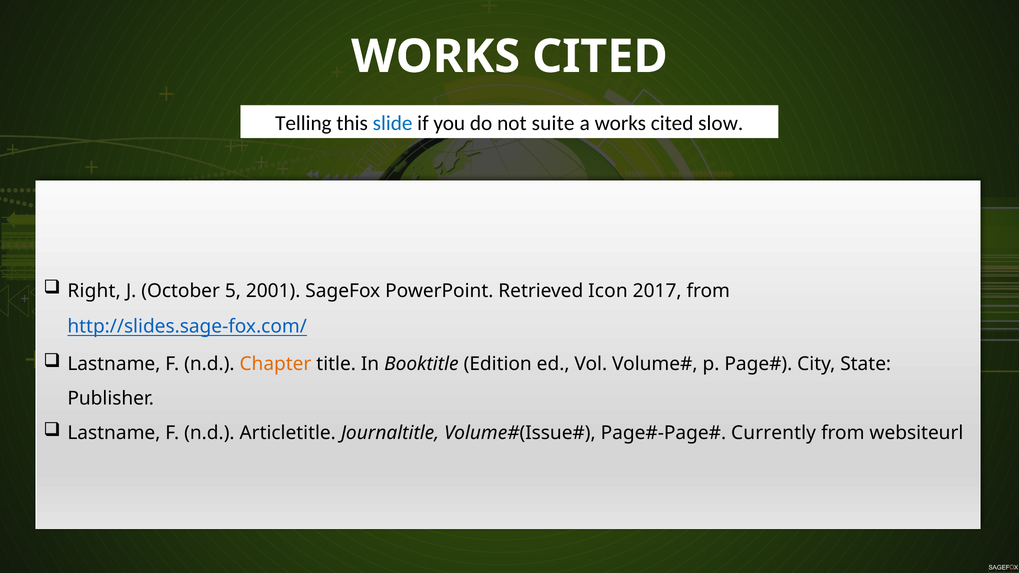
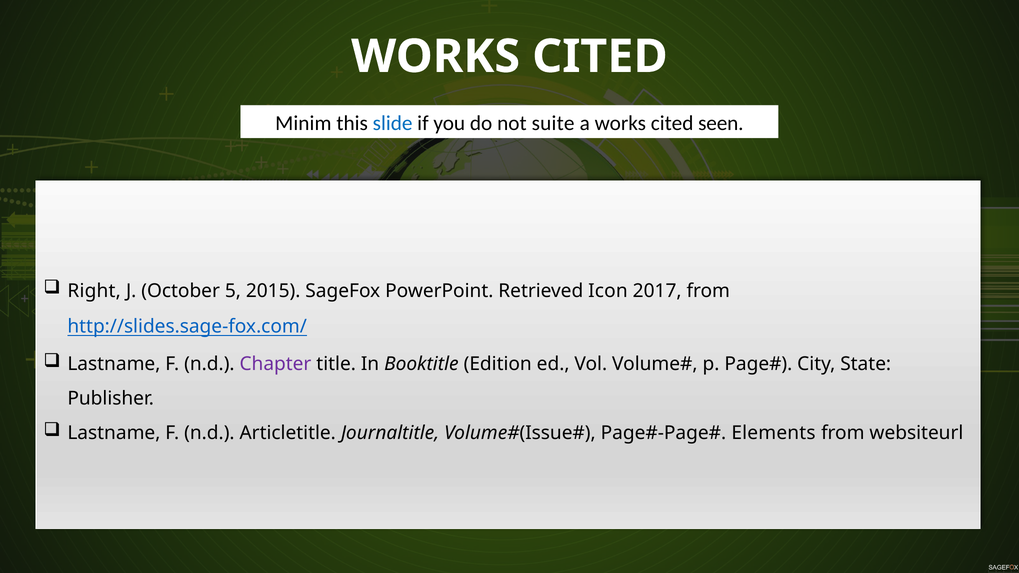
Telling: Telling -> Minim (303, 123)
slow: slow -> seen (721, 123)
2001: 2001 -> 2015 (273, 291)
Chapter colour: orange -> purple (275, 364)
Currently: Currently -> Elements (774, 433)
